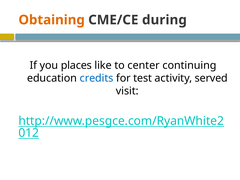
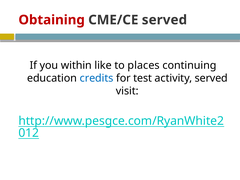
Obtaining colour: orange -> red (52, 20)
CME/CE during: during -> served (164, 20)
places: places -> within (76, 65)
center: center -> places (144, 65)
